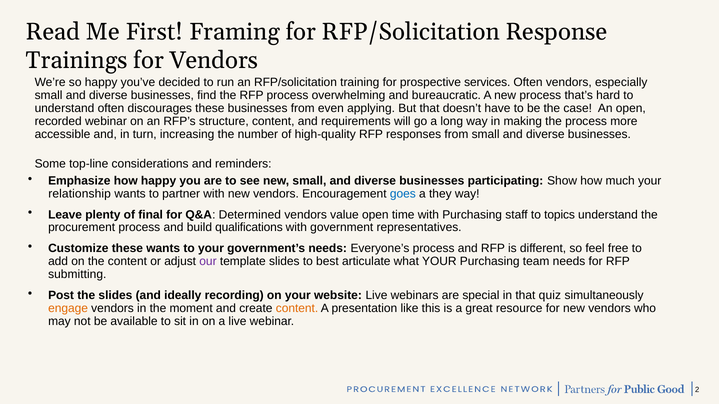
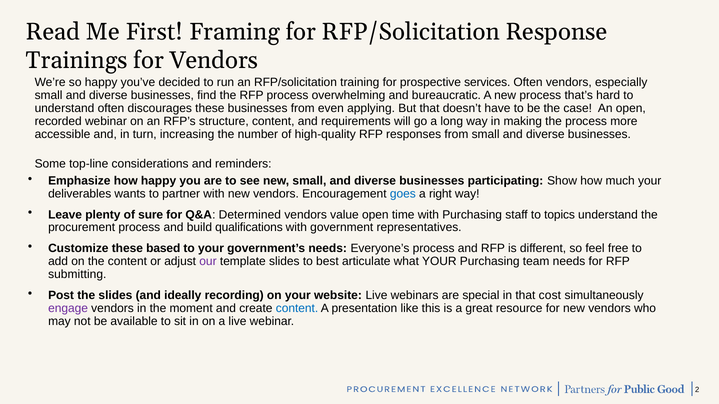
relationship: relationship -> deliverables (80, 194)
they: they -> right (440, 194)
final: final -> sure (151, 215)
these wants: wants -> based (163, 249)
quiz: quiz -> cost (550, 296)
engage colour: orange -> purple (68, 309)
content colour: orange -> blue (297, 309)
